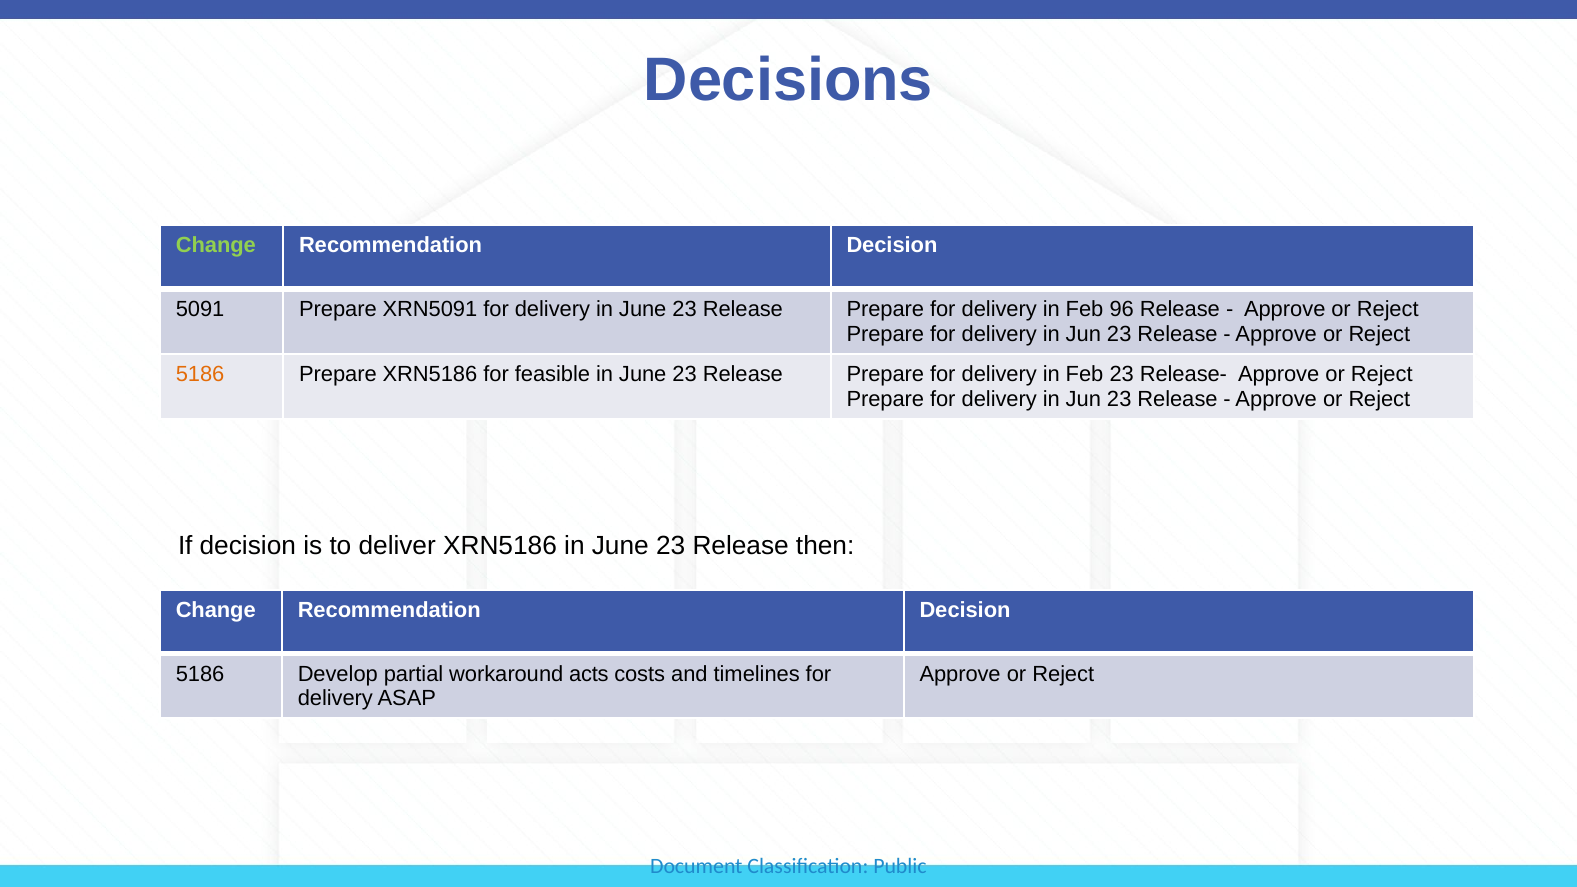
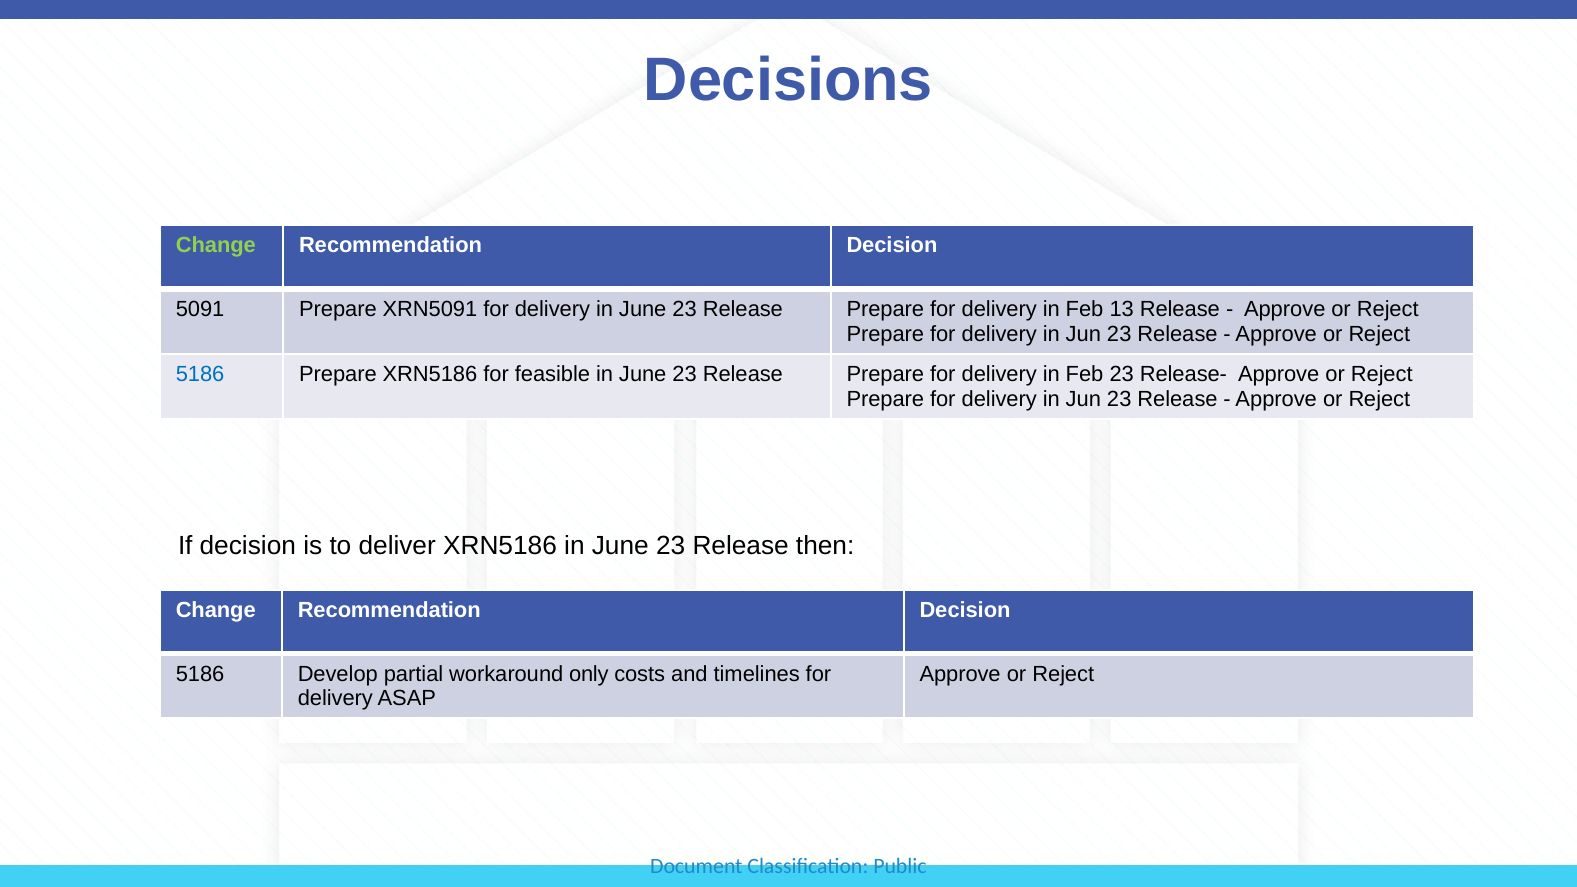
96: 96 -> 13 (1122, 310)
5186 colour: orange -> blue (200, 374)
acts: acts -> only (589, 674)
